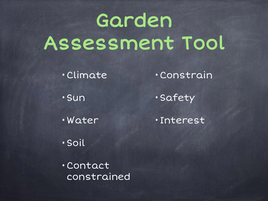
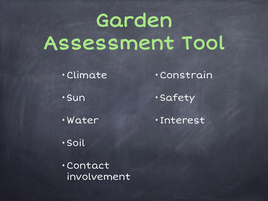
constrained: constrained -> involvement (99, 177)
